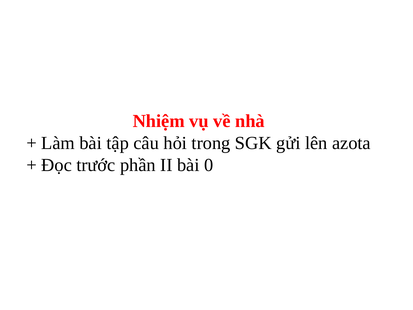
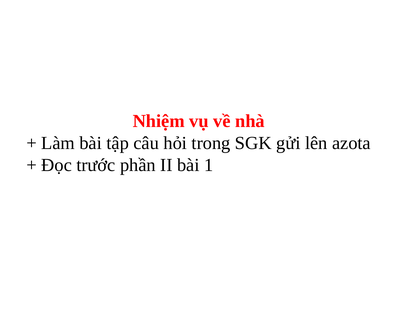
0: 0 -> 1 (209, 165)
